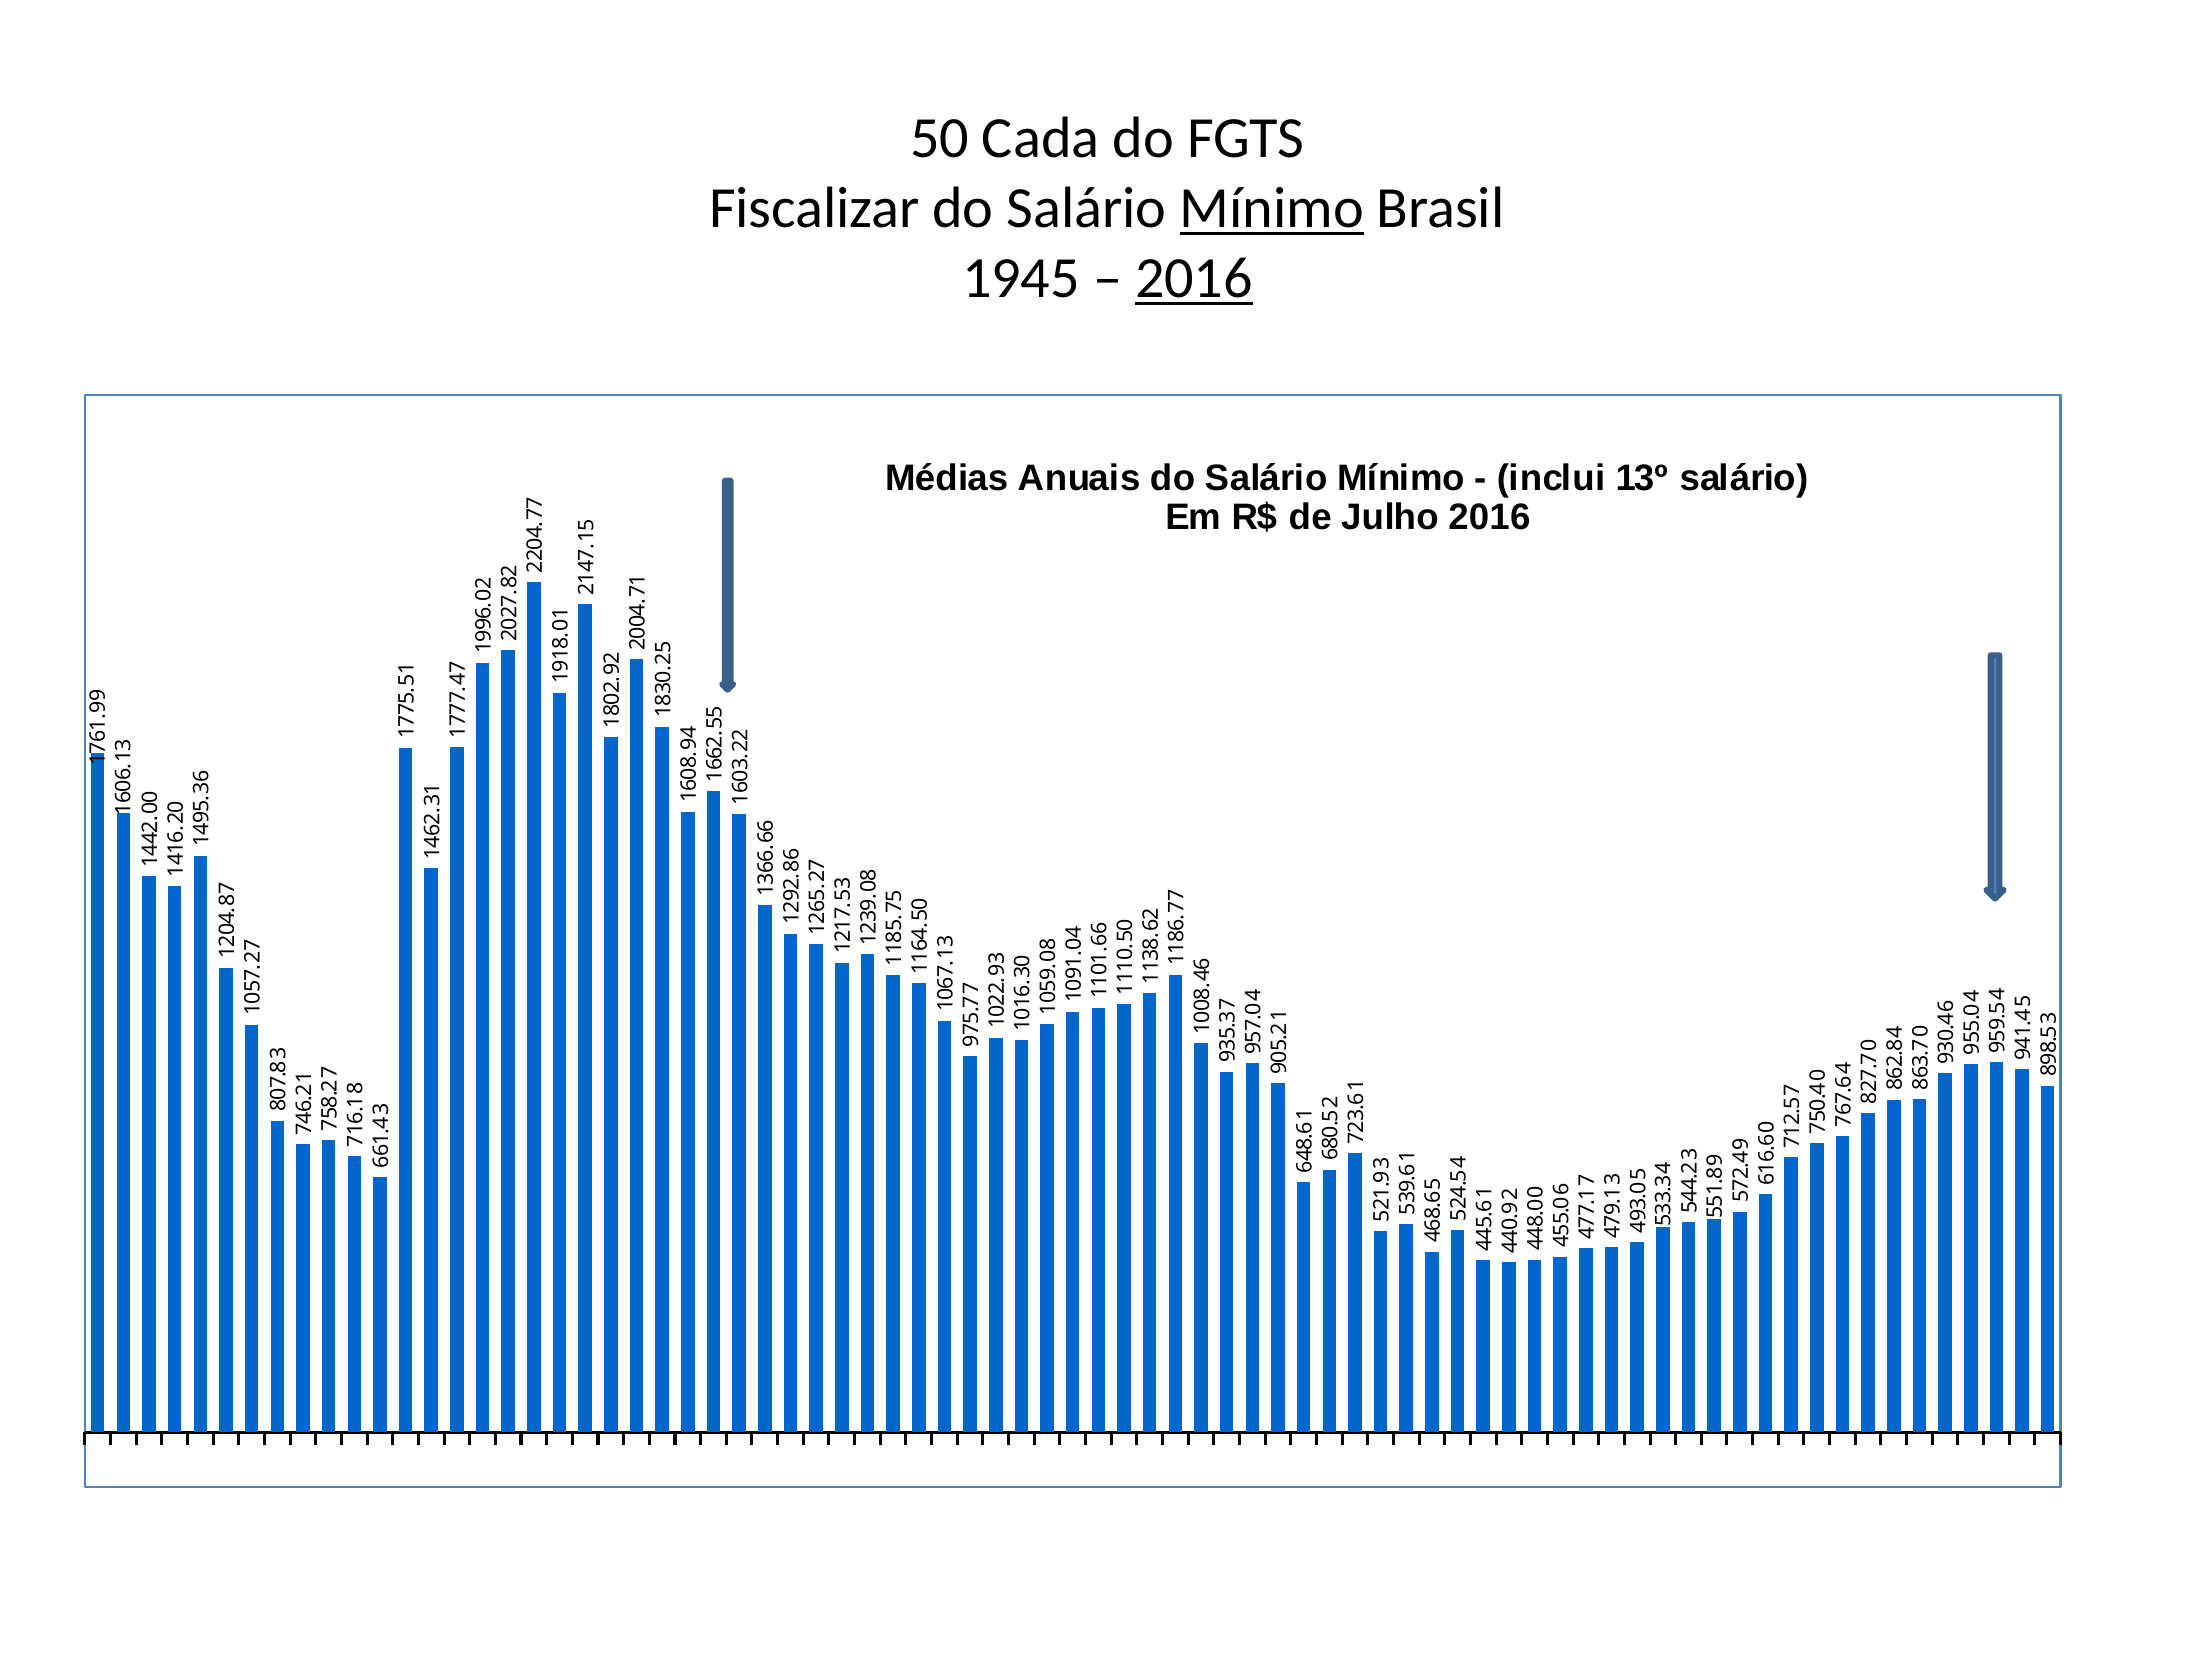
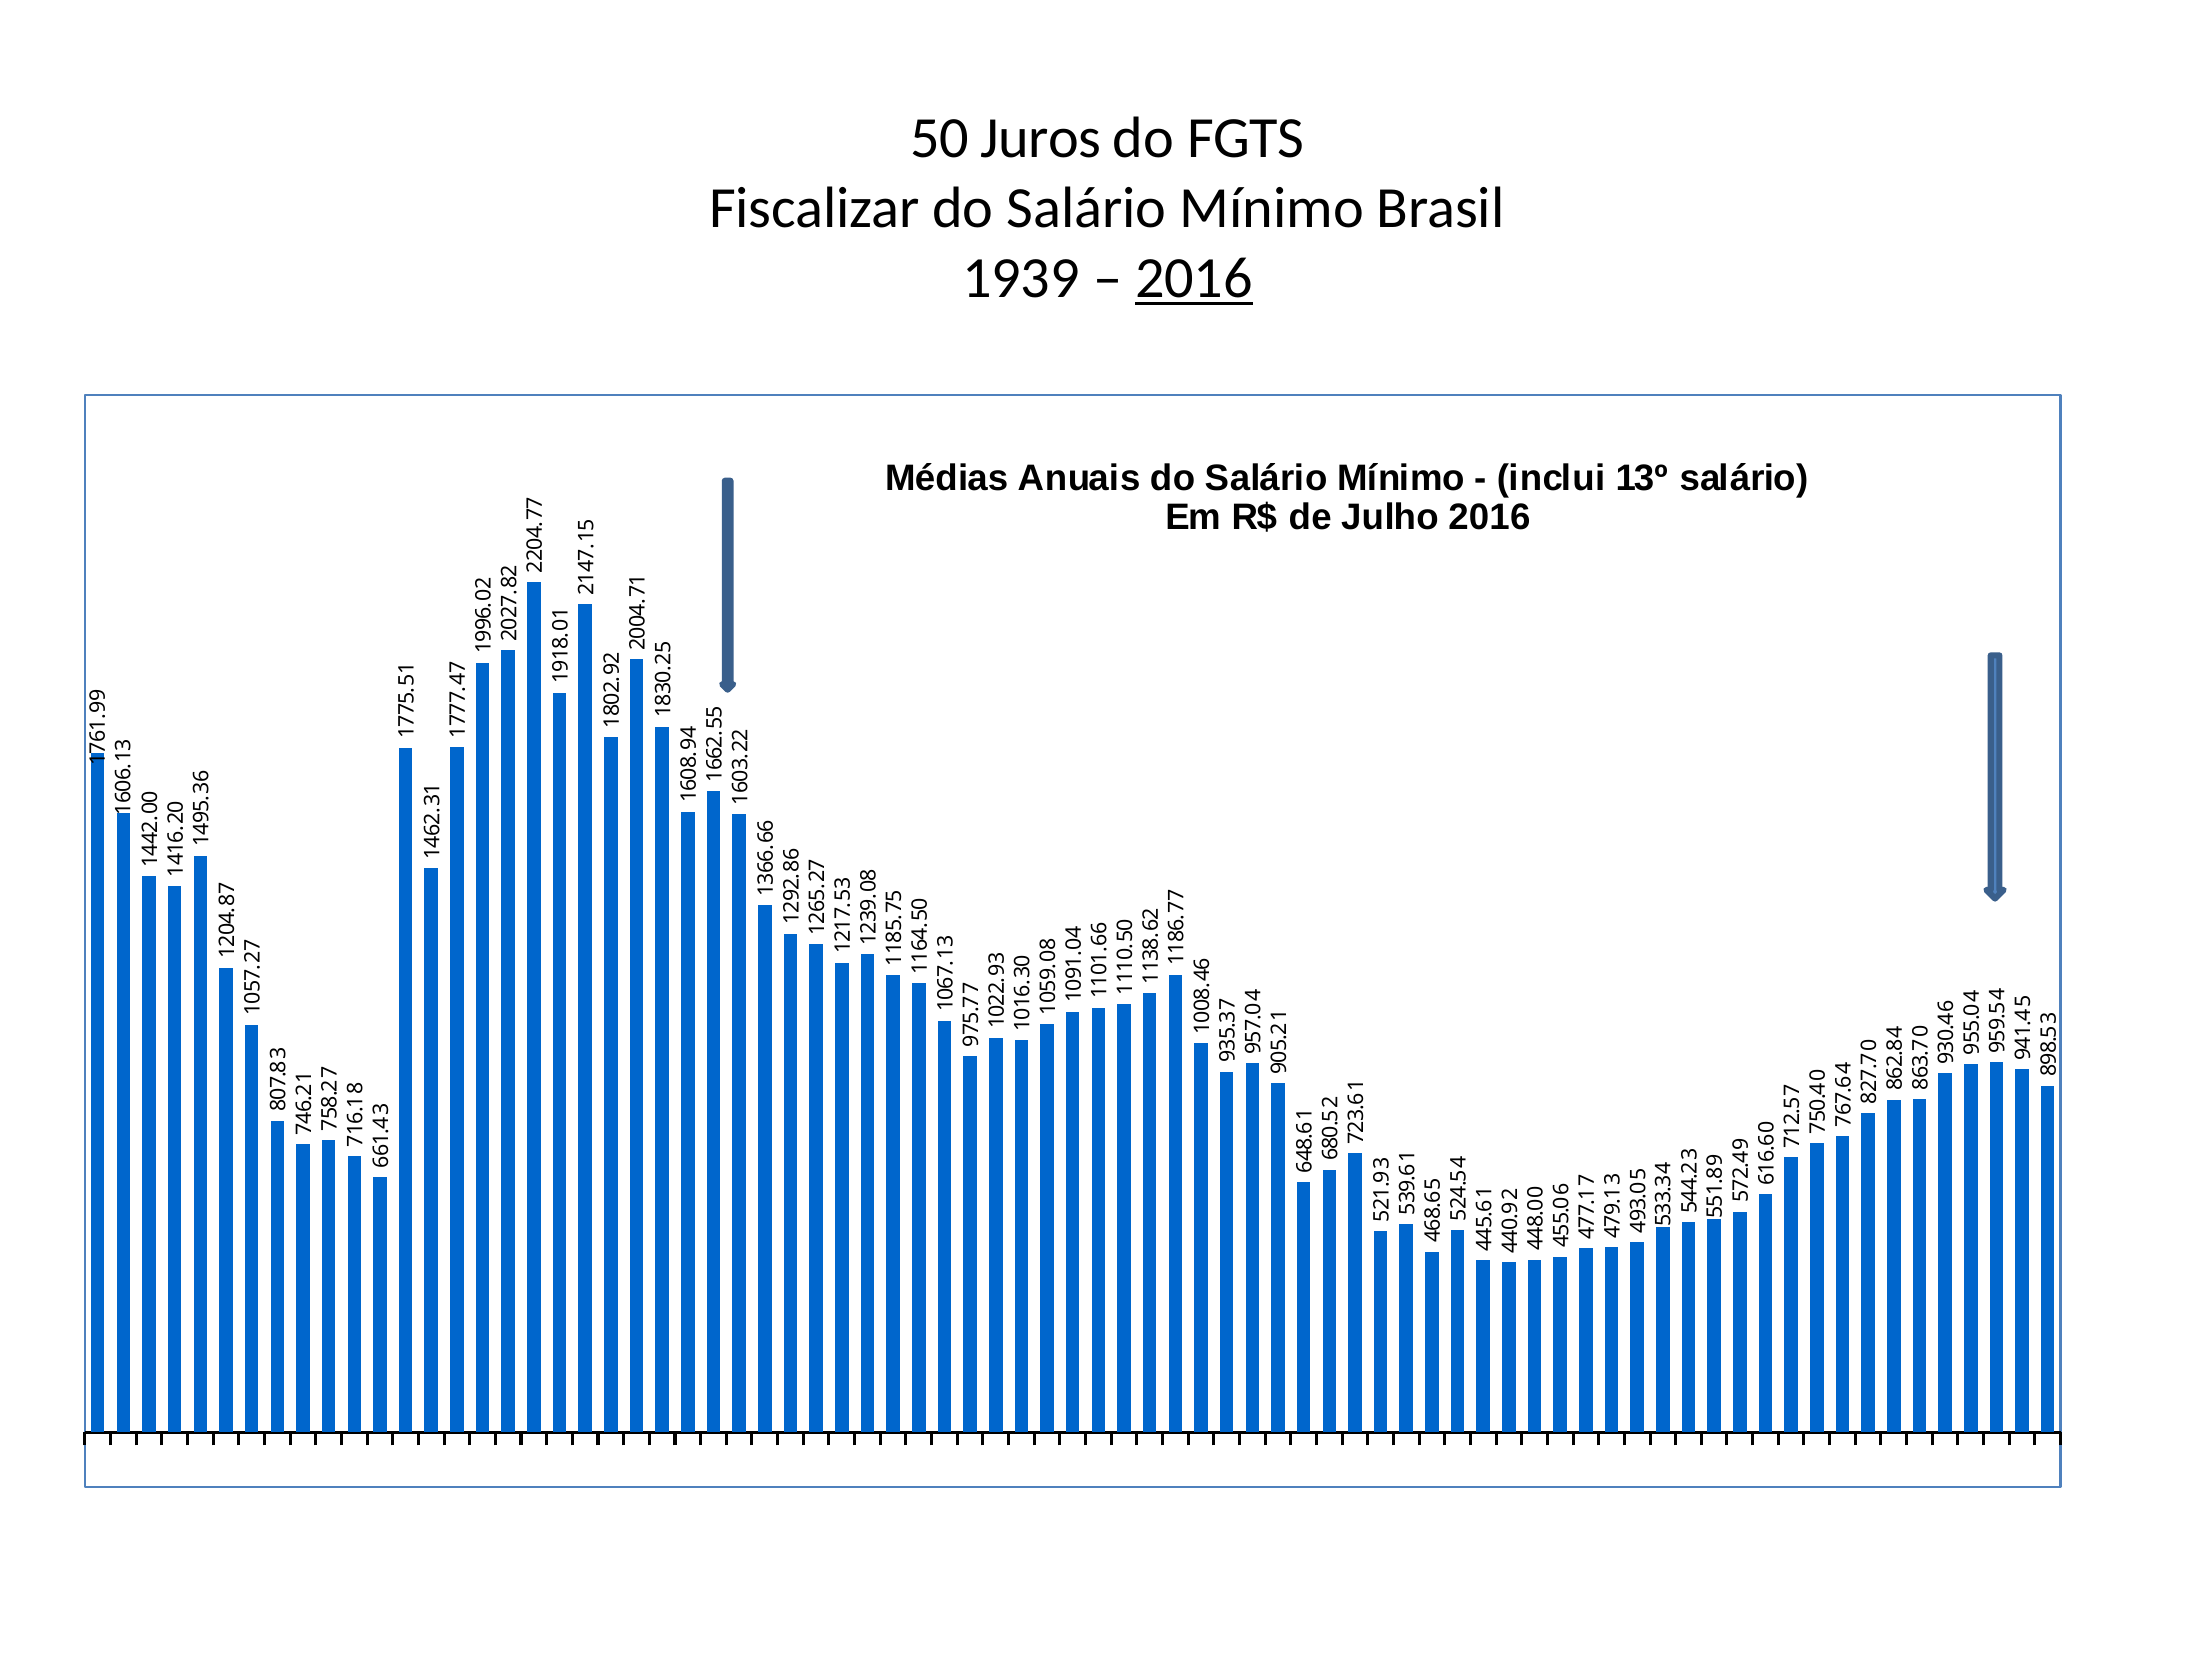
Cada: Cada -> Juros (1041, 139)
Mínimo underline: present -> none (1272, 208)
1945: 1945 -> 1939 (1021, 278)
